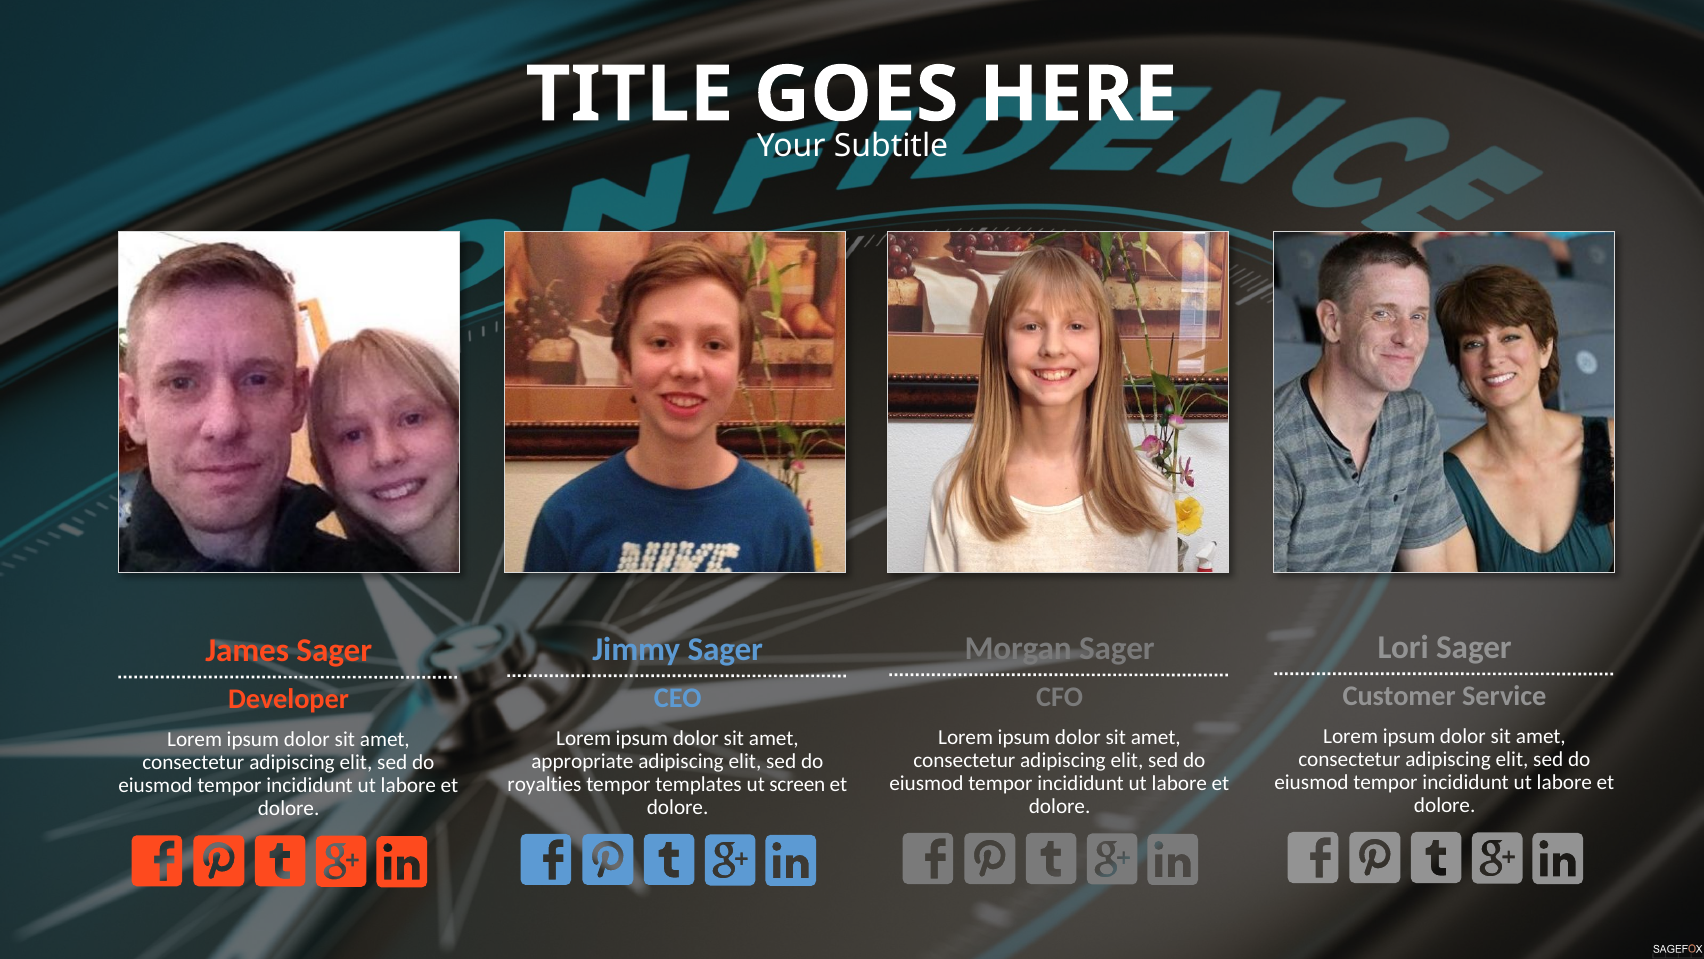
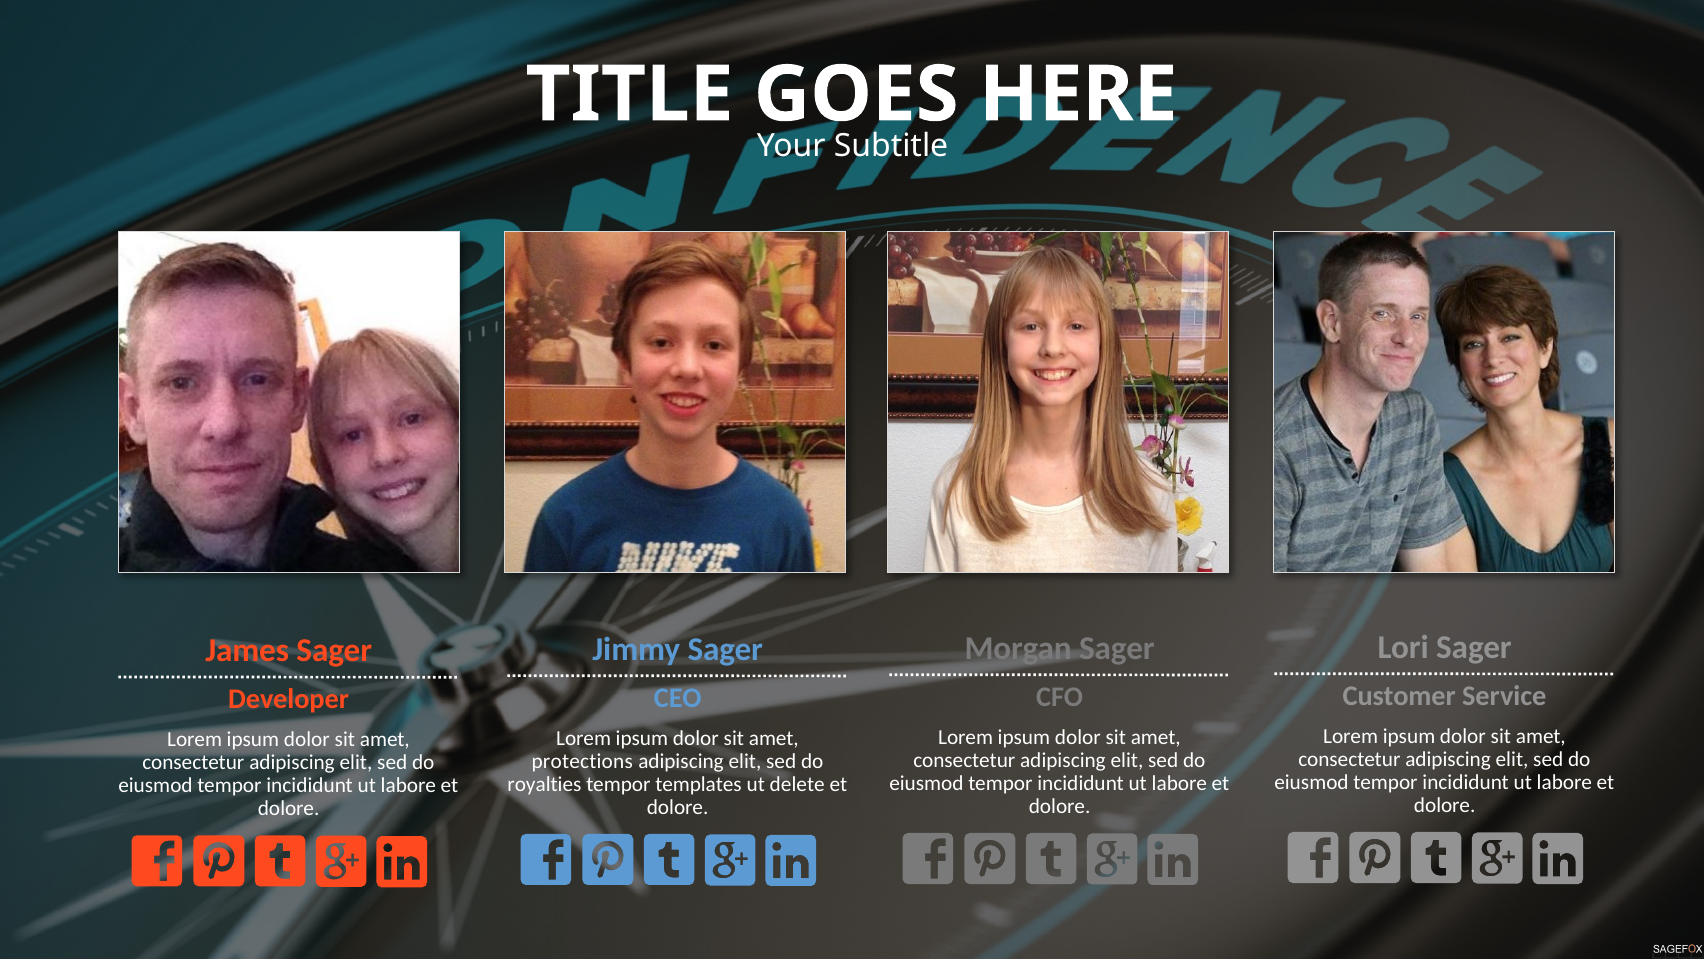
appropriate: appropriate -> protections (582, 761)
screen: screen -> delete (797, 784)
